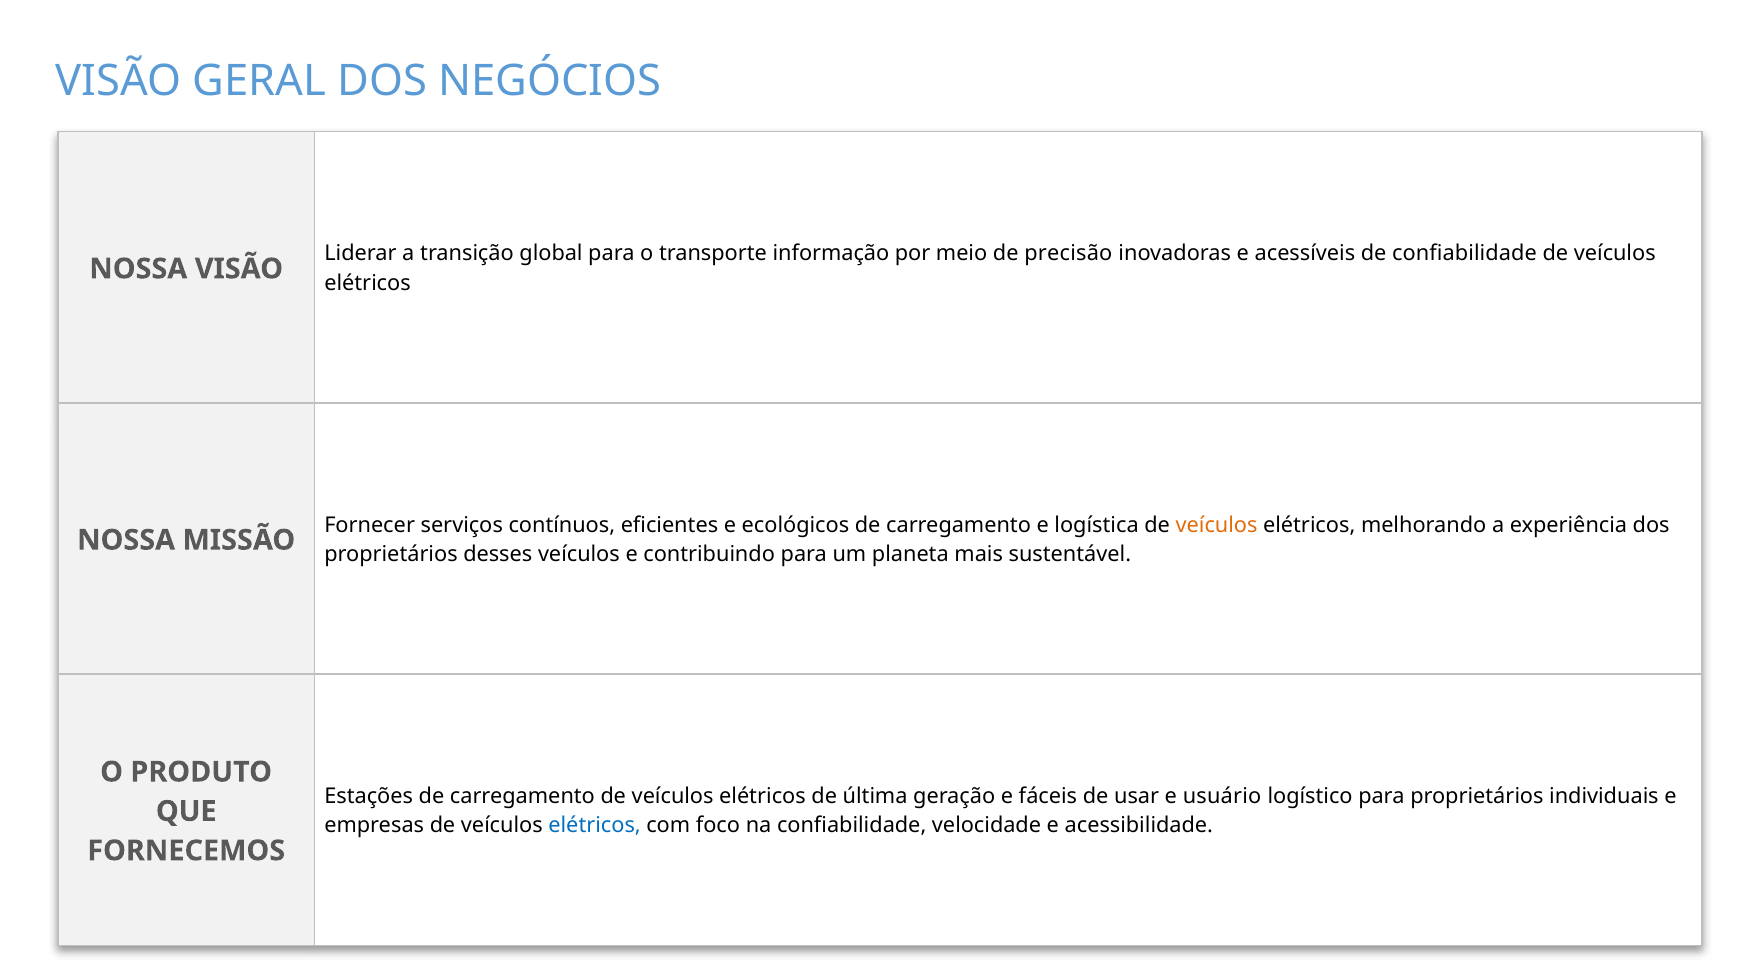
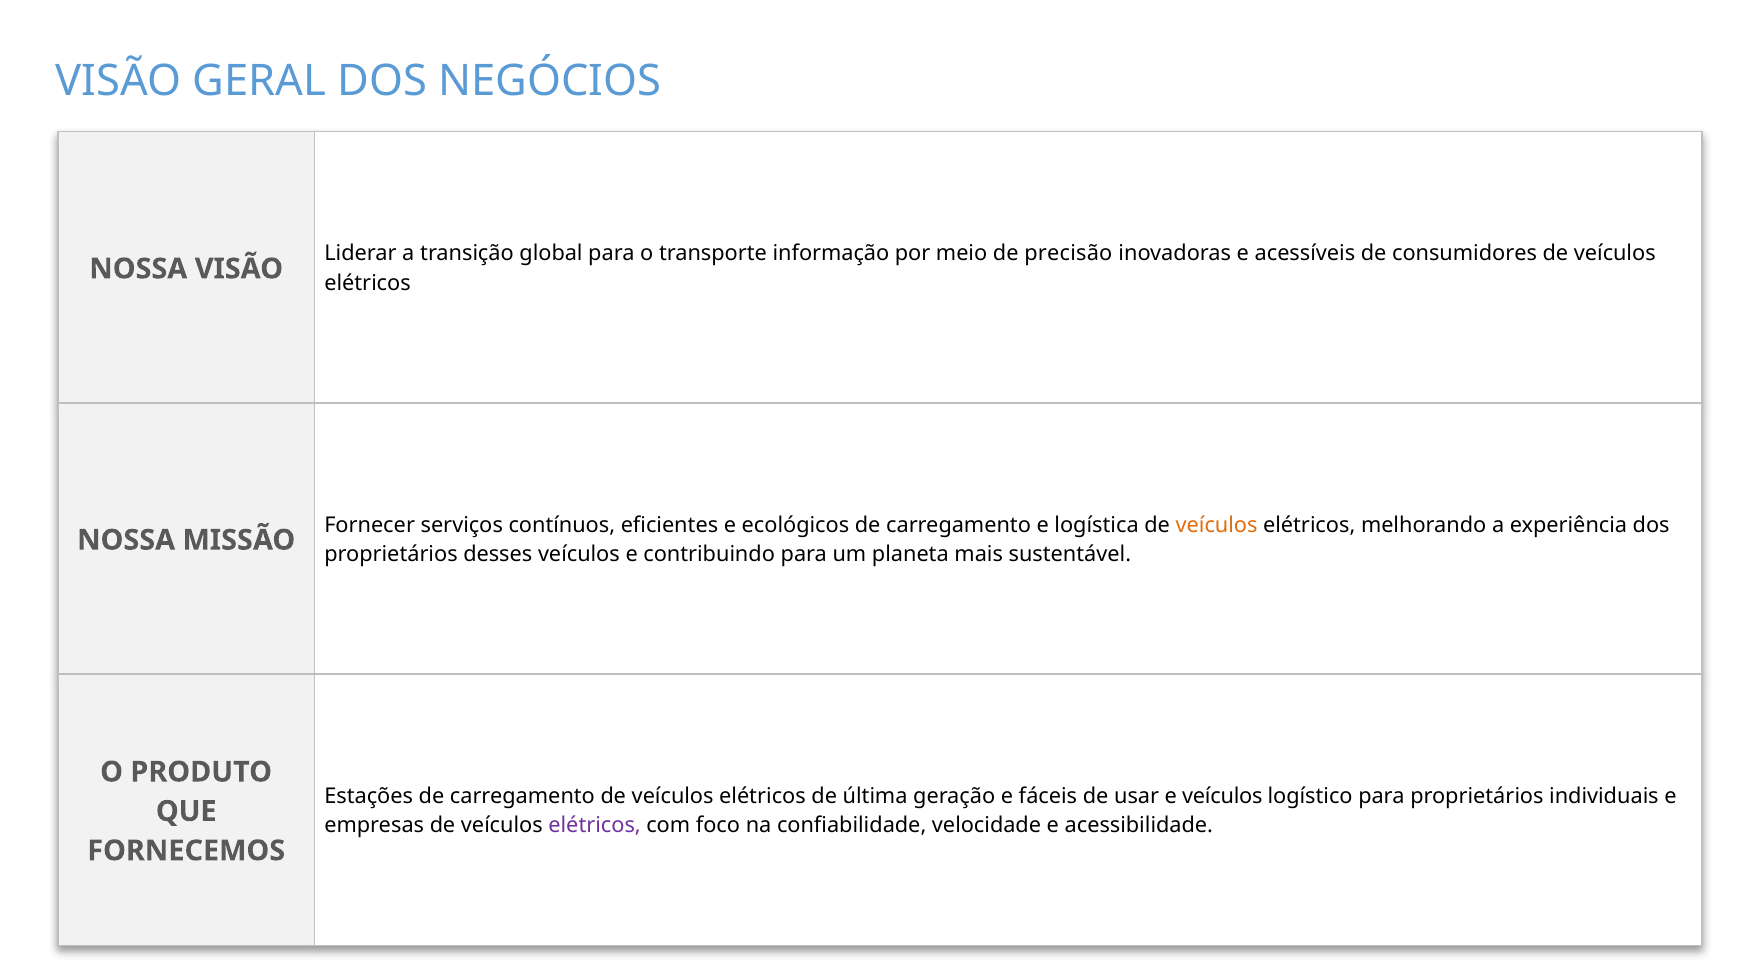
de confiabilidade: confiabilidade -> consumidores (1465, 254)
usuário: usuário -> veículos (1222, 796)
elétricos colour: blue -> purple (595, 826)
